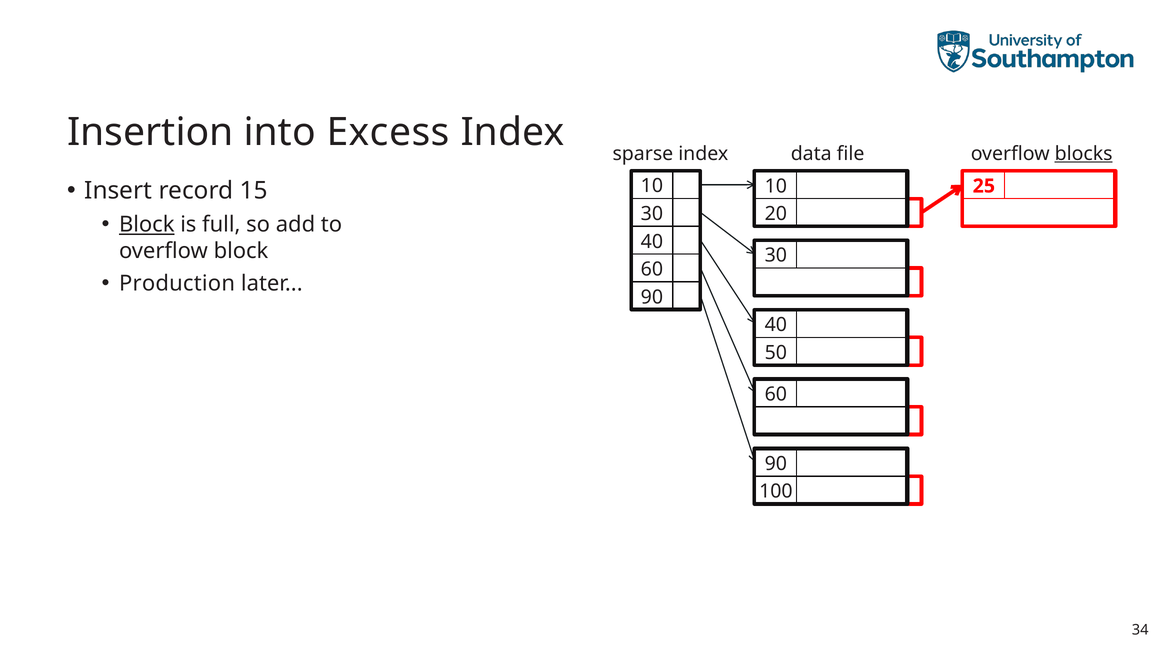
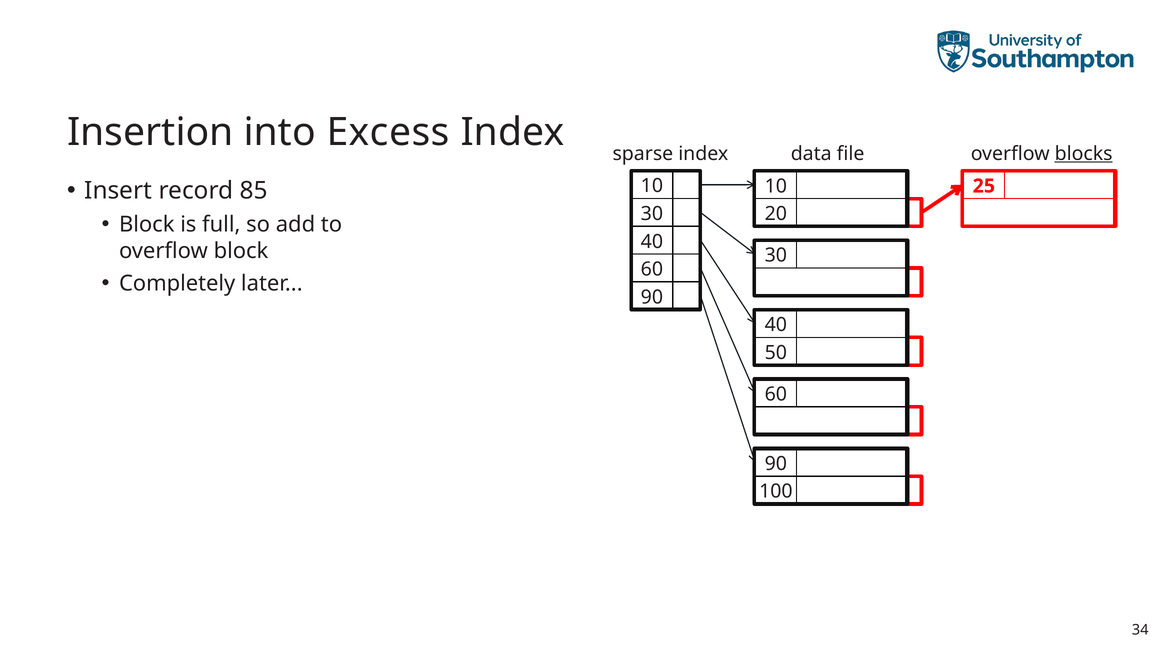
15: 15 -> 85 (254, 191)
Block underline: present -> none (147, 224)
Production: Production -> Completely (177, 283)
